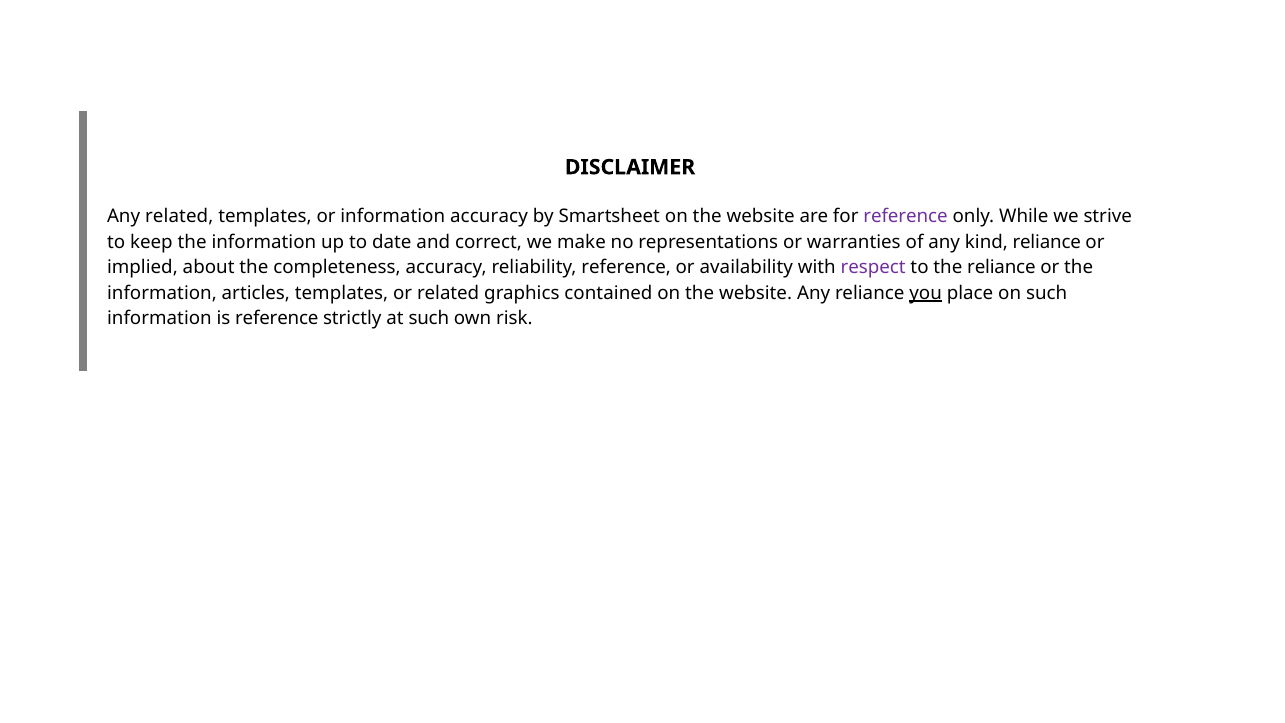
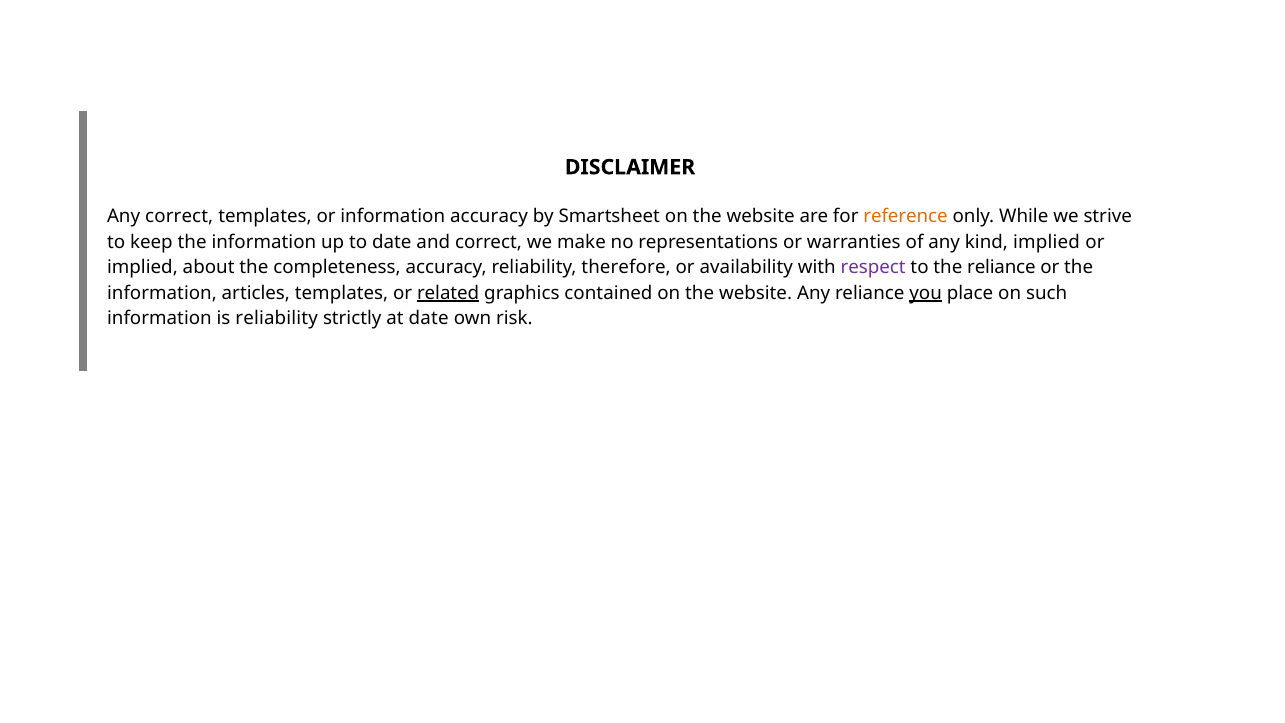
Any related: related -> correct (179, 216)
reference colour: purple -> orange (906, 216)
kind reliance: reliance -> implied (1047, 242)
reliability reference: reference -> therefore (626, 267)
related underline: none -> present (448, 293)
is reference: reference -> reliability (277, 318)
at such: such -> date (429, 318)
